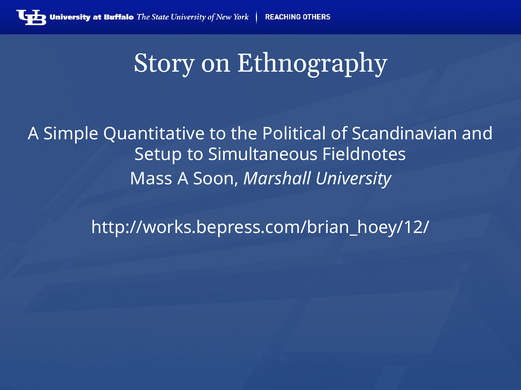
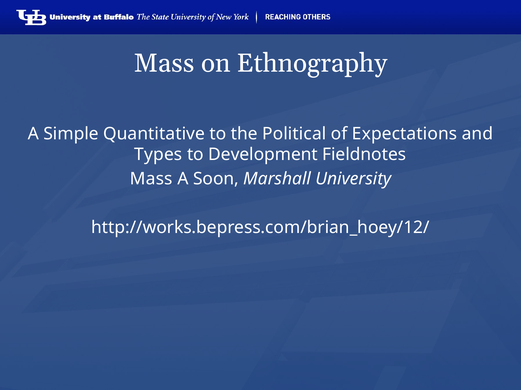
Story: Story -> Mass (164, 63)
Scandinavian: Scandinavian -> Expectations (405, 134)
Setup: Setup -> Types (158, 155)
Simultaneous: Simultaneous -> Development (263, 155)
